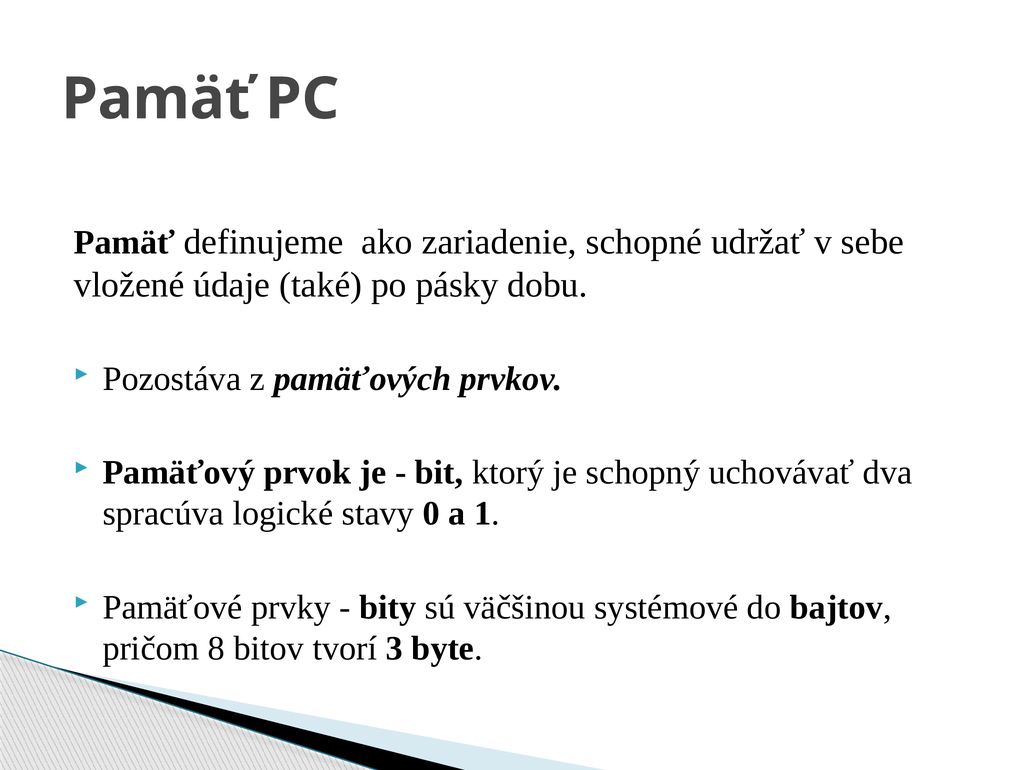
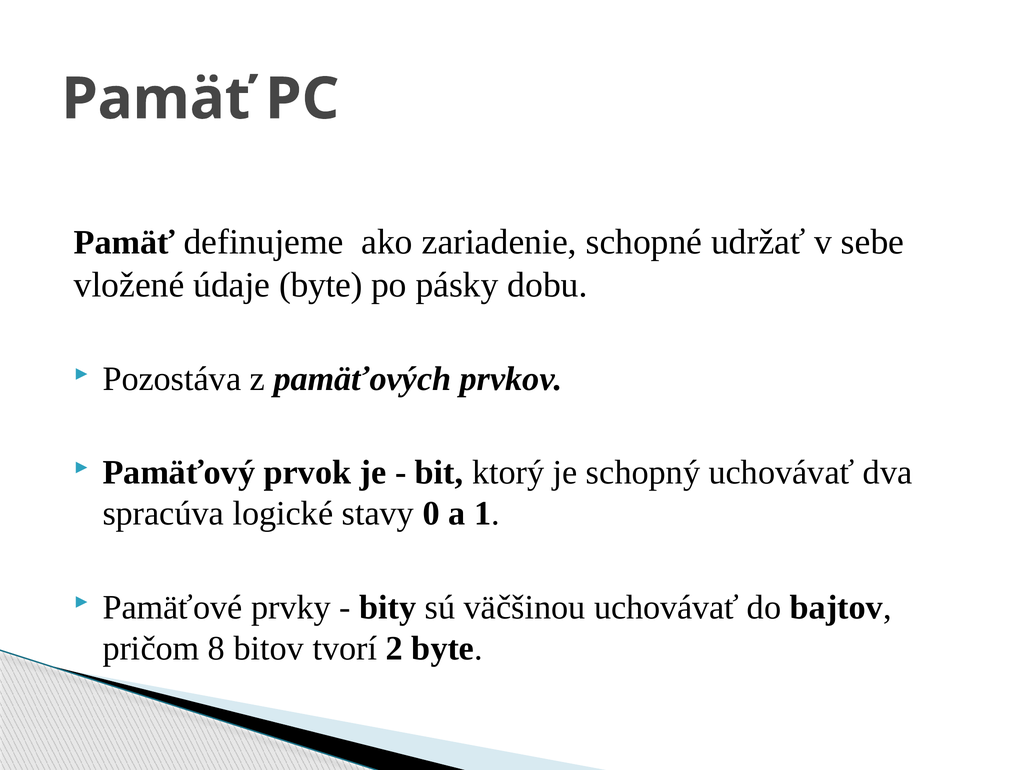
údaje také: také -> byte (321, 285)
väčšinou systémové: systémové -> uchovávať (666, 607)
3: 3 -> 2 (394, 648)
